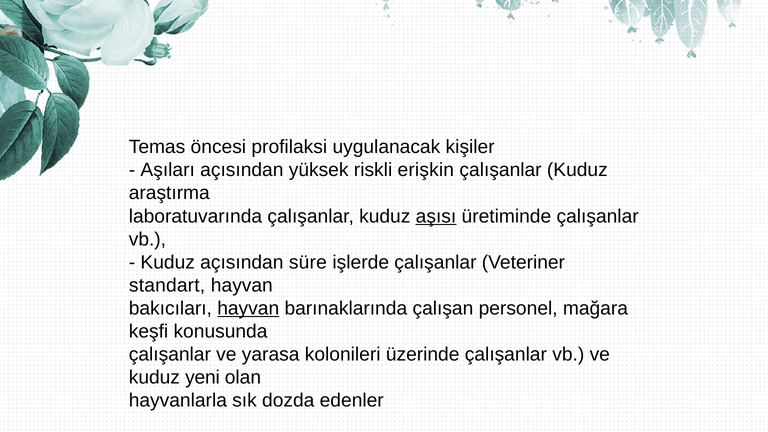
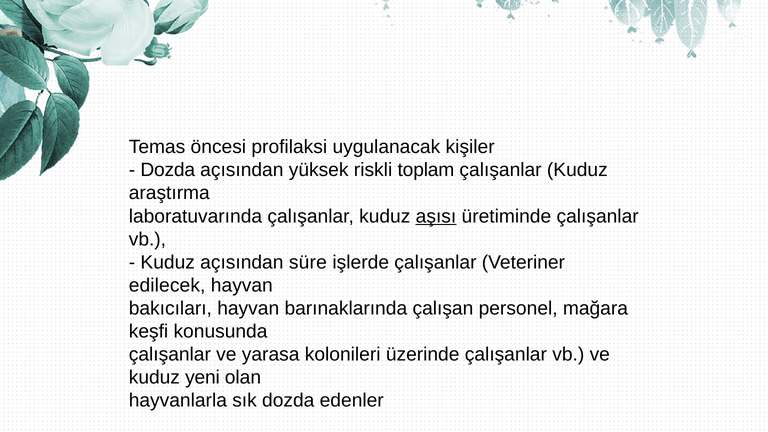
Aşıları: Aşıları -> Dozda (168, 170)
erişkin: erişkin -> toplam (426, 170)
standart: standart -> edilecek (167, 285)
hayvan underline: present -> none (248, 308)
